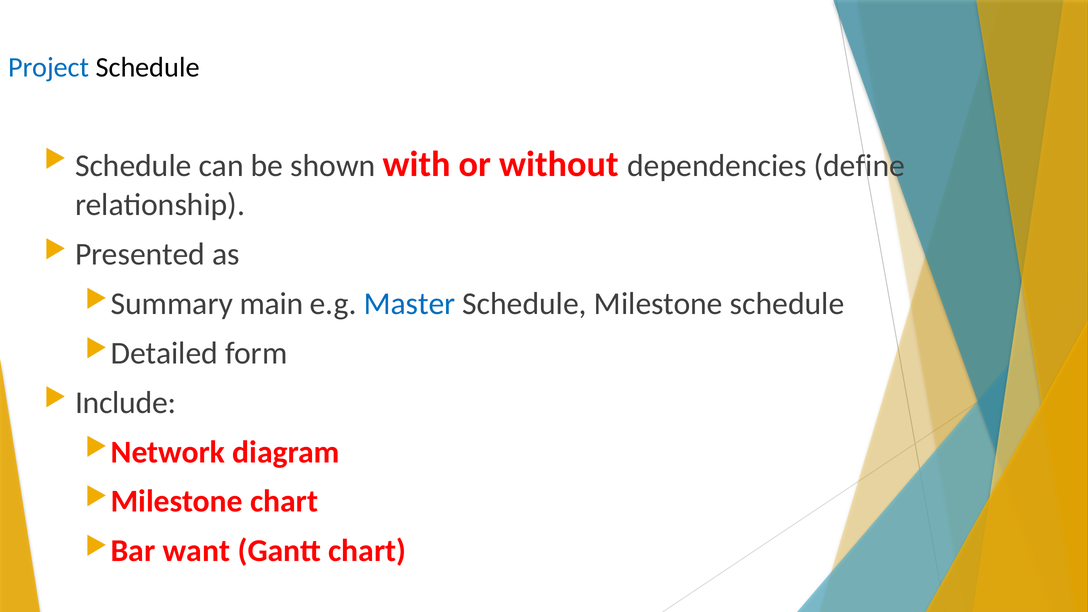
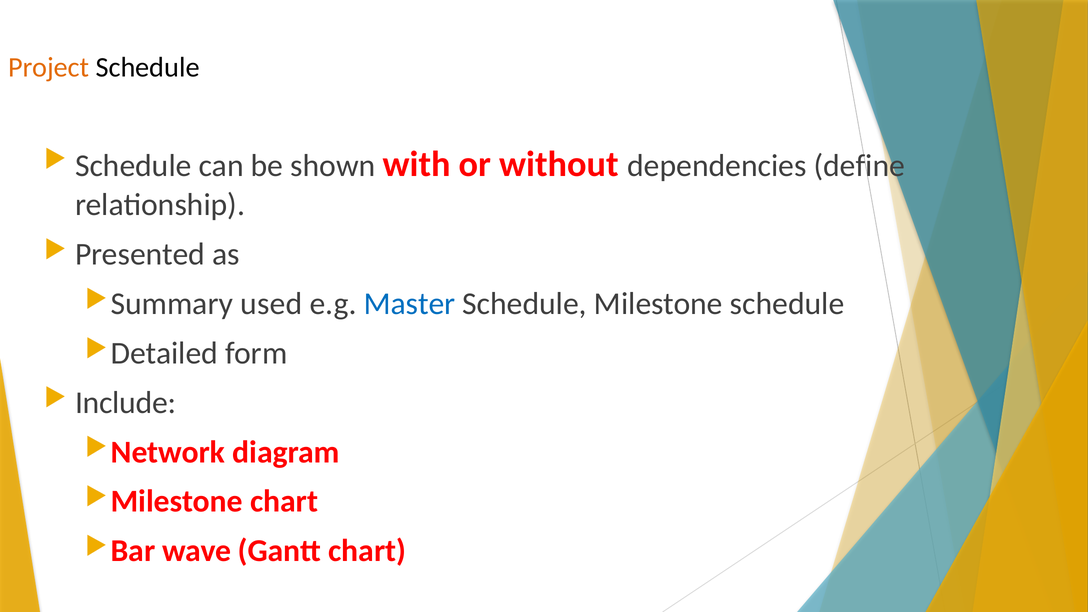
Project colour: blue -> orange (49, 67)
main: main -> used (271, 304)
want: want -> wave (197, 551)
